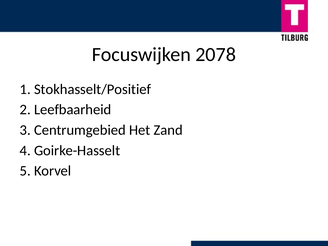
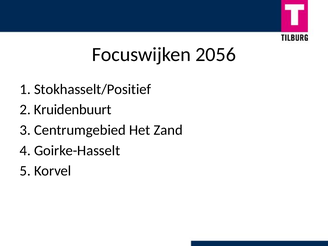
2078: 2078 -> 2056 (216, 54)
Leefbaarheid: Leefbaarheid -> Kruidenbuurt (73, 110)
